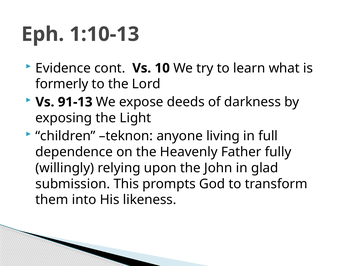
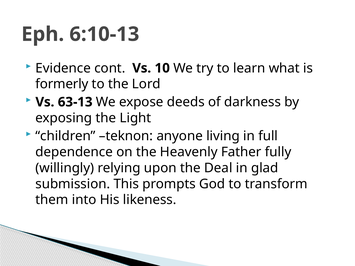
1:10-13: 1:10-13 -> 6:10-13 (104, 34)
91-13: 91-13 -> 63-13 (75, 102)
John: John -> Deal (218, 168)
